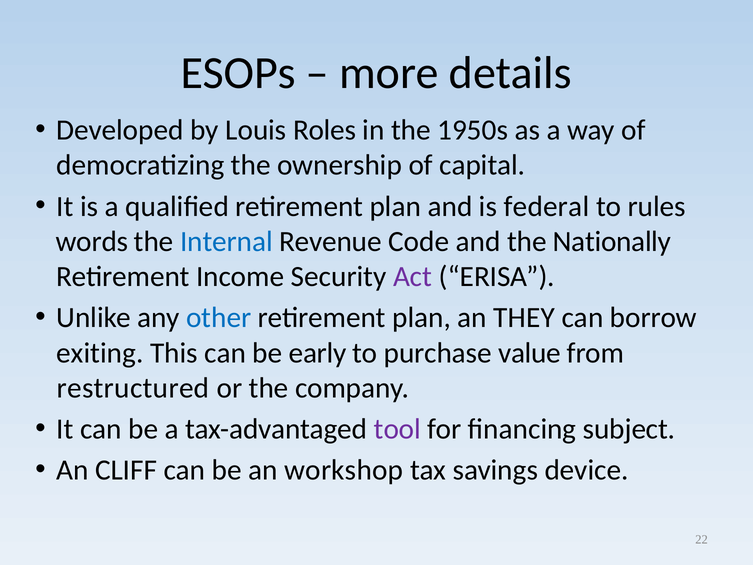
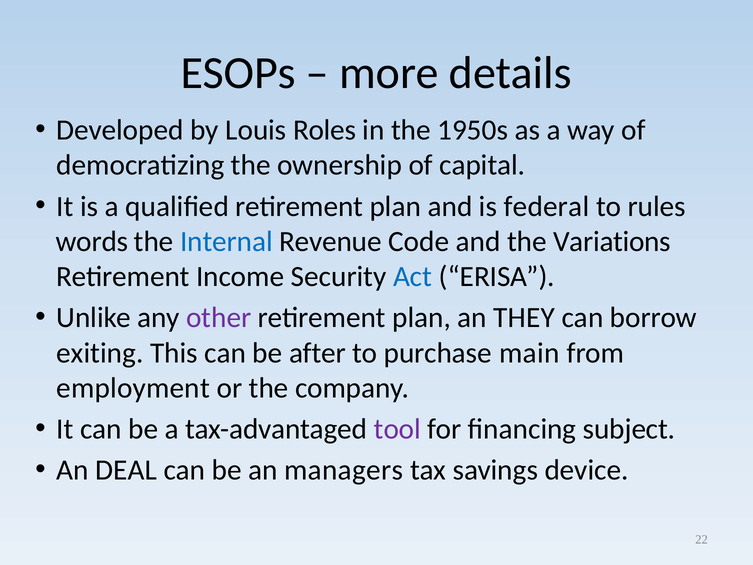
Nationally: Nationally -> Variations (612, 241)
Act colour: purple -> blue (413, 277)
other colour: blue -> purple (219, 318)
early: early -> after (317, 353)
value: value -> main (529, 353)
restructured: restructured -> employment (133, 388)
CLIFF: CLIFF -> DEAL (126, 470)
workshop: workshop -> managers (344, 470)
